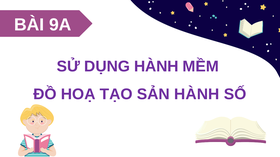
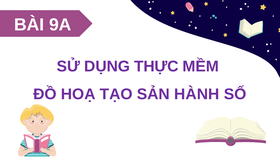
DỤNG HÀNH: HÀNH -> THỰC (156, 67)
